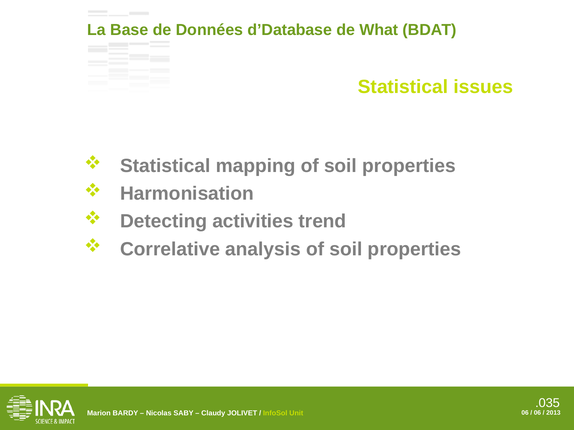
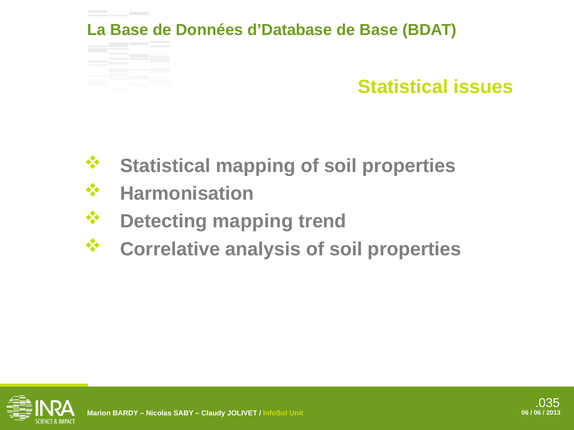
de What: What -> Base (379, 30)
Detecting activities: activities -> mapping (253, 222)
